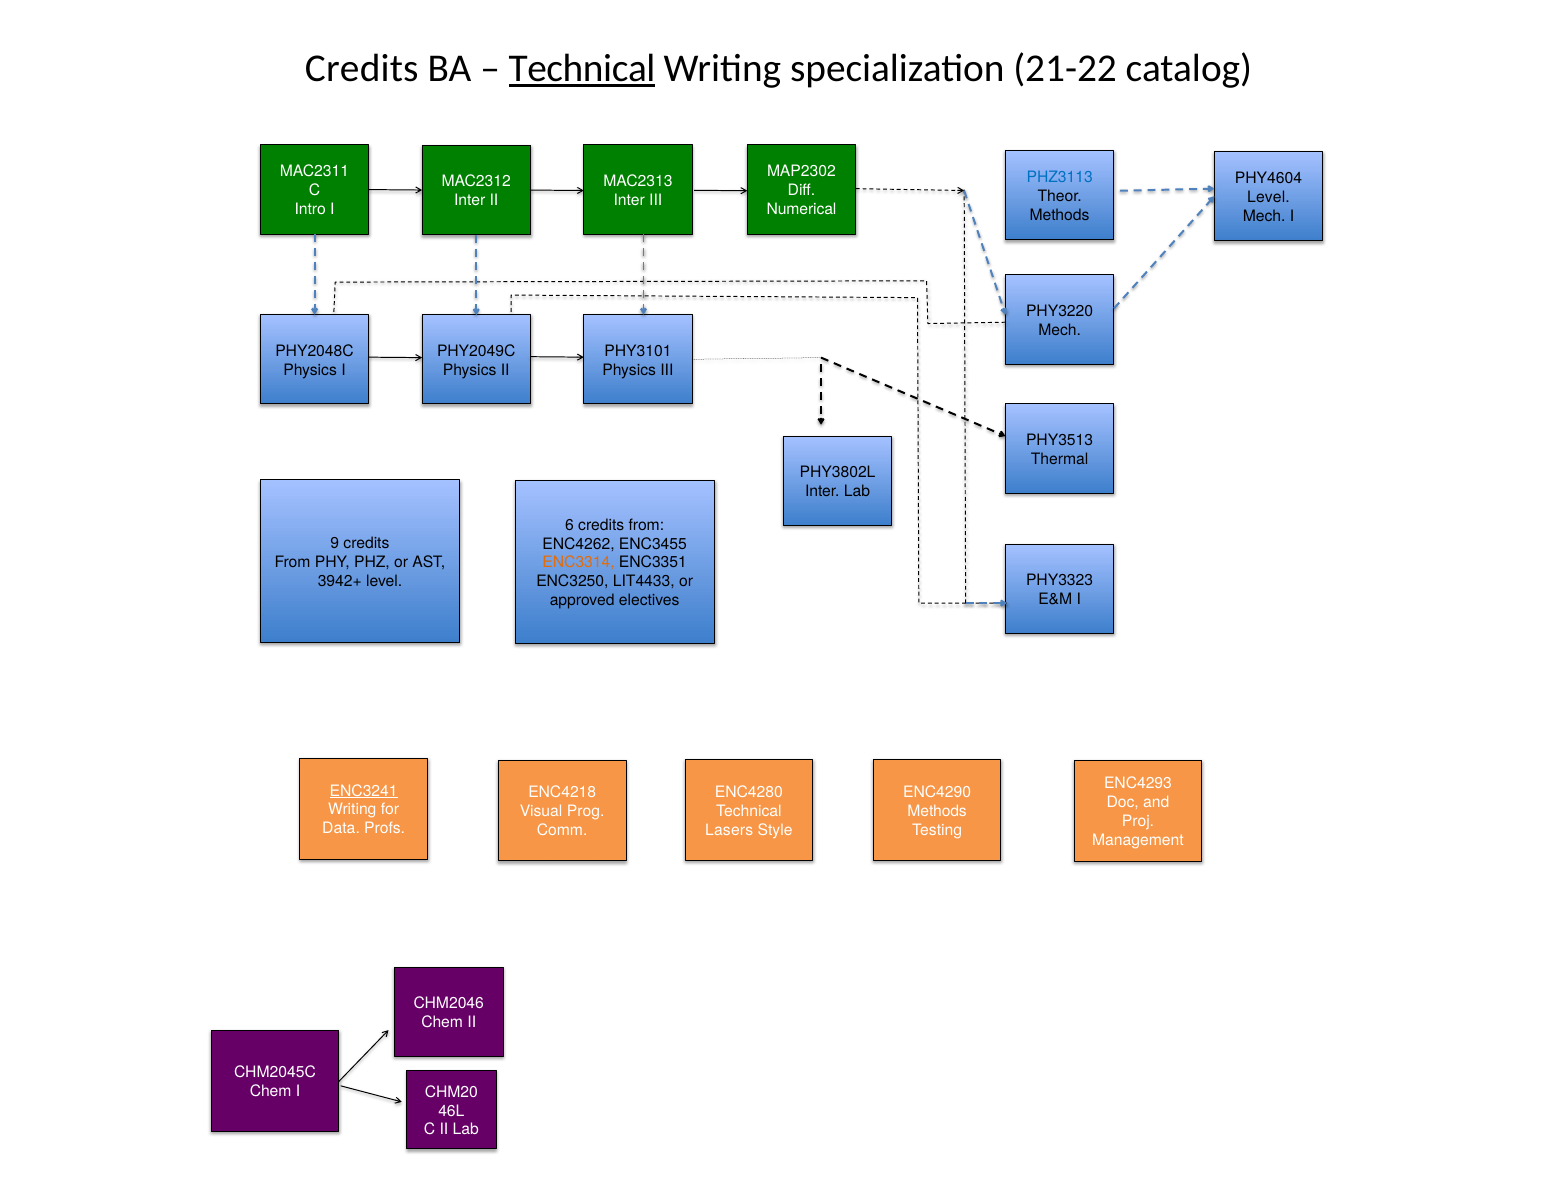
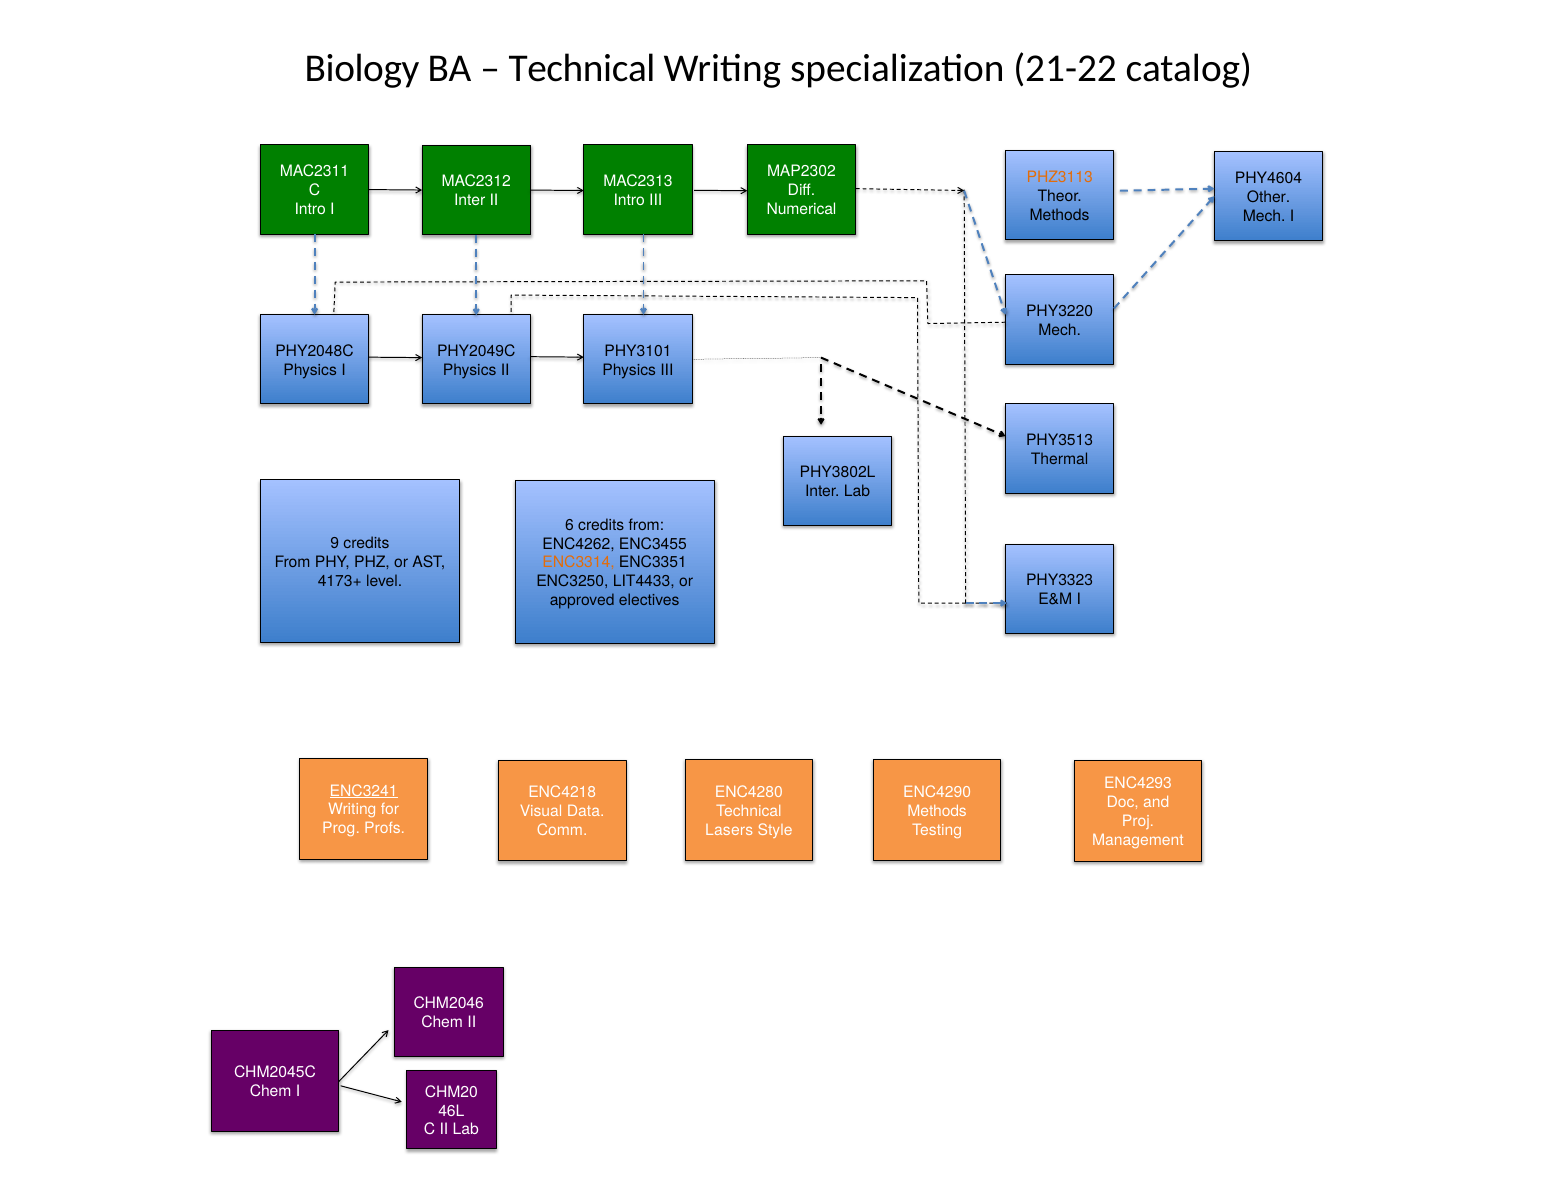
Credits: Credits -> Biology (362, 69)
Technical underline: present -> none (582, 69)
PHZ3113 colour: blue -> orange (1060, 177)
Level: Level -> Other (1269, 197)
Inter: Inter -> Intro (629, 200)
3942+: 3942+ -> 4173+ (340, 581)
Prog: Prog -> Data (586, 812)
Data: Data -> Prog (341, 829)
